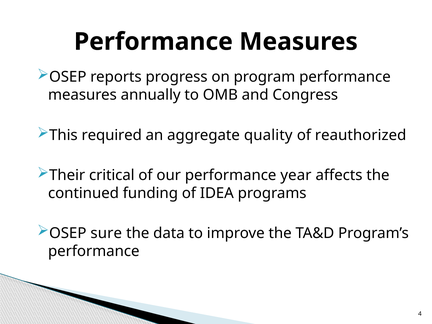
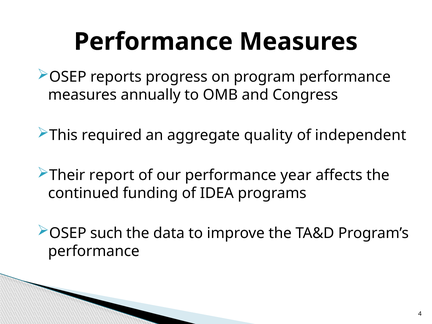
reauthorized: reauthorized -> independent (361, 135)
critical: critical -> report (112, 175)
sure: sure -> such (106, 233)
